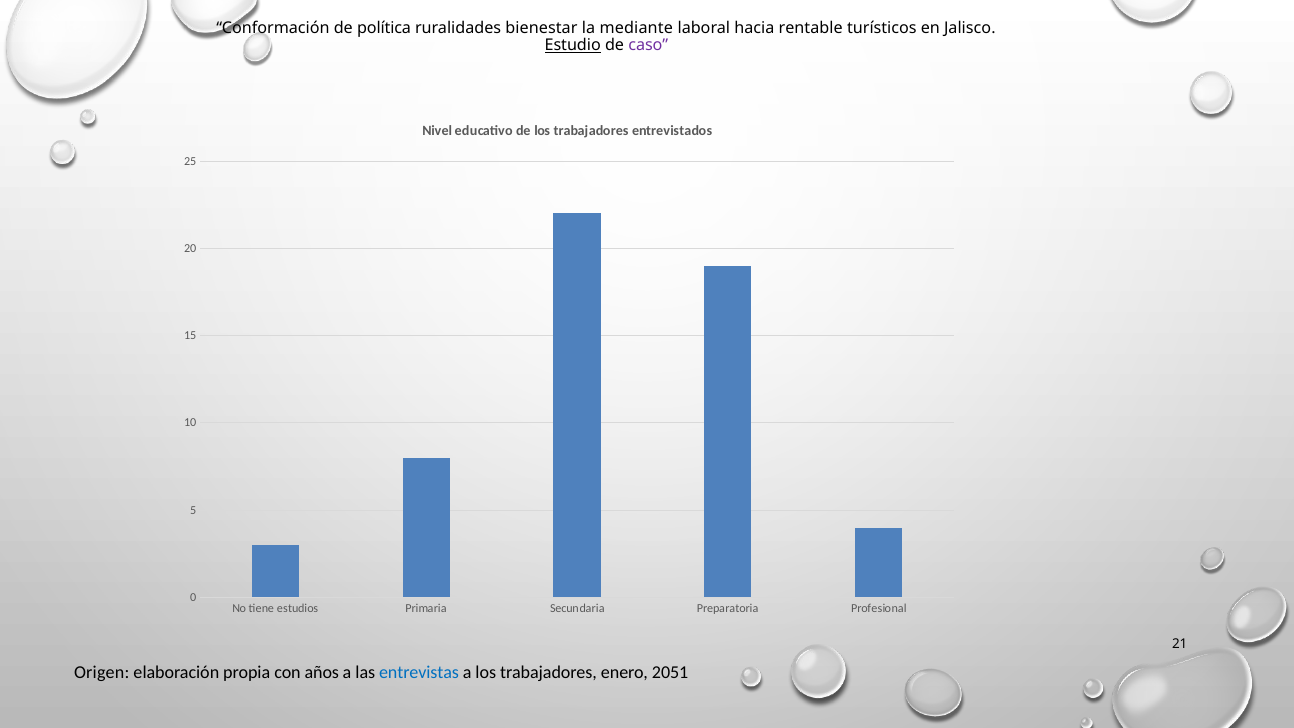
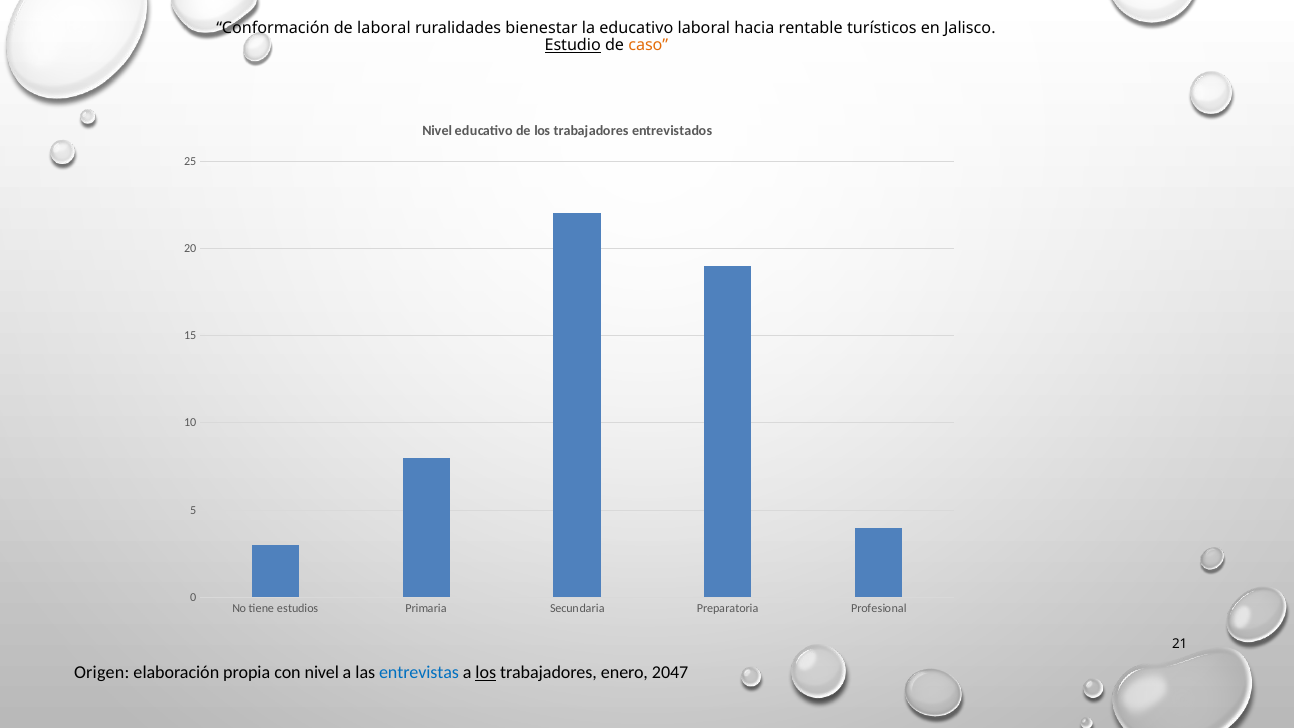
de política: política -> laboral (384, 28)
la mediante: mediante -> educativo (636, 28)
caso colour: purple -> orange (648, 45)
con años: años -> nivel (322, 673)
los underline: none -> present (486, 673)
2051: 2051 -> 2047 (670, 673)
